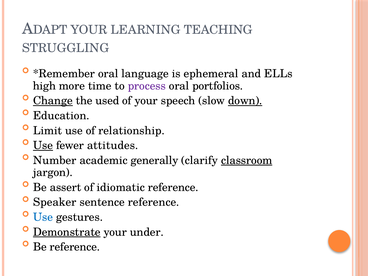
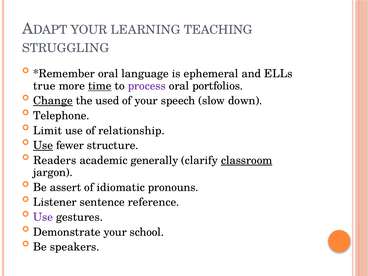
high: high -> true (44, 86)
time underline: none -> present (100, 86)
down underline: present -> none (245, 101)
Education: Education -> Telephone (61, 116)
attitudes: attitudes -> structure (113, 145)
Number: Number -> Readers (55, 160)
idiomatic reference: reference -> pronouns (173, 187)
Speaker: Speaker -> Listener (55, 202)
Use colour: blue -> purple (43, 217)
Demonstrate underline: present -> none (67, 232)
under: under -> school (147, 232)
Be reference: reference -> speakers (75, 247)
